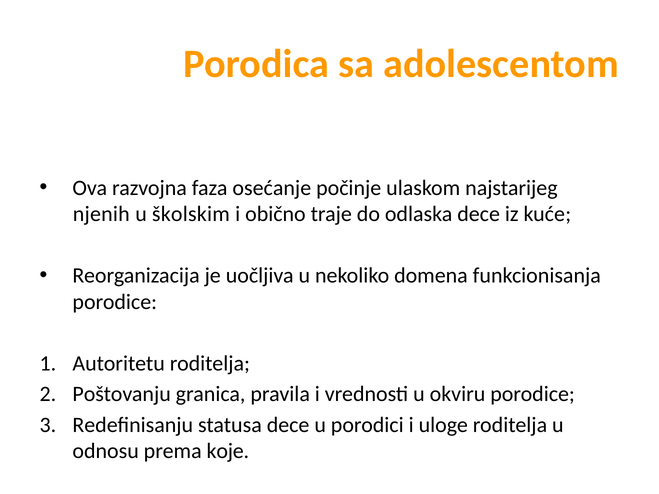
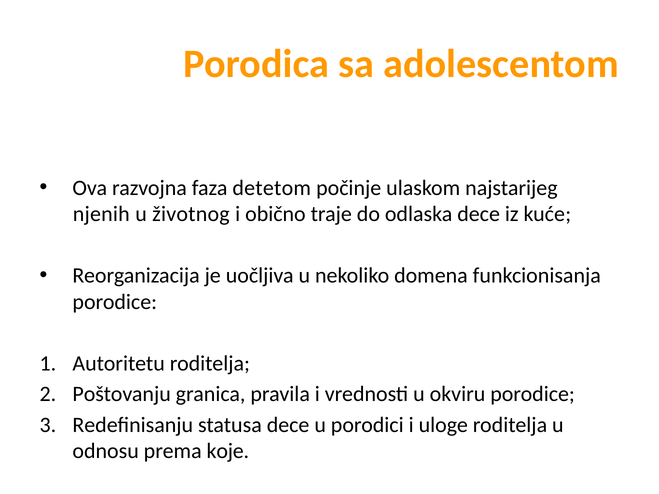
osećanje: osećanje -> detetom (272, 188)
školskim: školskim -> životnog (191, 214)
